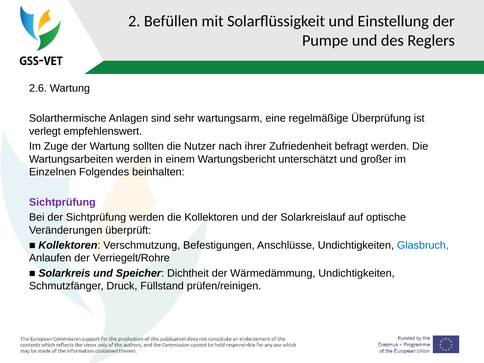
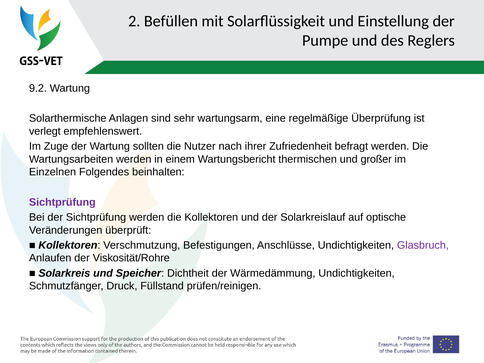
2.6: 2.6 -> 9.2 (38, 88)
unterschätzt: unterschätzt -> thermischen (308, 159)
Glasbruch colour: blue -> purple (423, 245)
Verriegelt/Rohre: Verriegelt/Rohre -> Viskosität/Rohre (131, 258)
